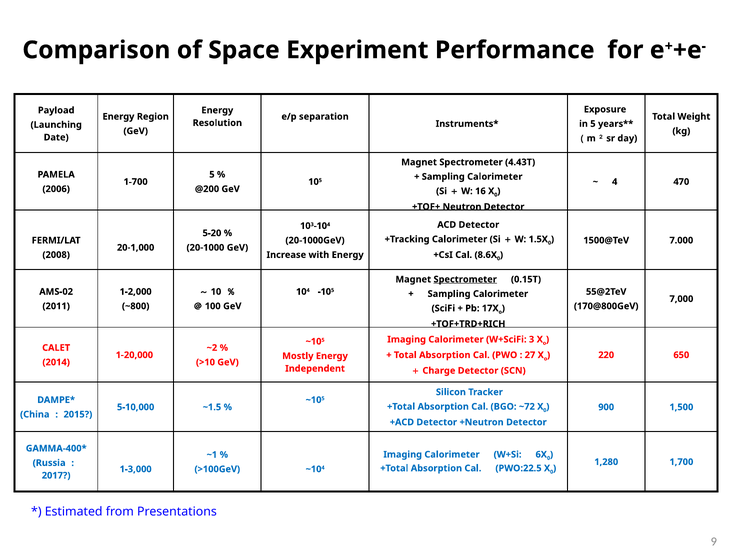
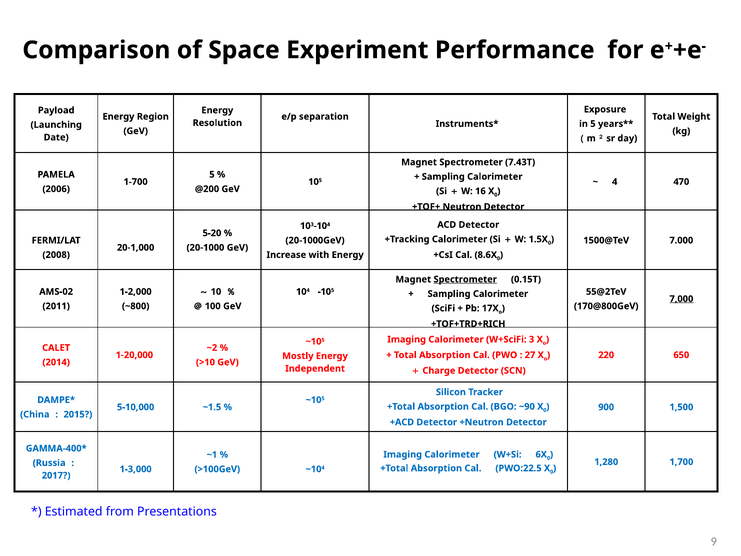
4.43T: 4.43T -> 7.43T (520, 162)
7,000 underline: none -> present (681, 299)
~72: ~72 -> ~90 (527, 406)
